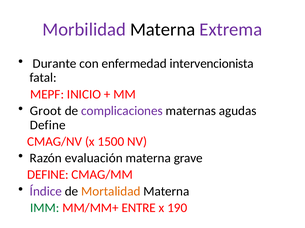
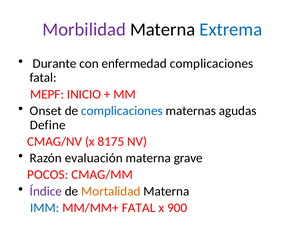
Extrema colour: purple -> blue (231, 30)
enfermedad intervencionista: intervencionista -> complicaciones (212, 64)
Groot: Groot -> Onset (46, 111)
complicaciones colour: purple -> blue (122, 111)
1500: 1500 -> 8175 (111, 142)
DEFINE: DEFINE -> POCOS (48, 175)
IMM colour: green -> blue (45, 209)
MM/MM+ ENTRE: ENTRE -> FATAL (139, 209)
190: 190 -> 900 (177, 209)
